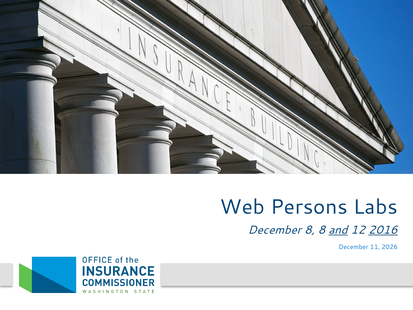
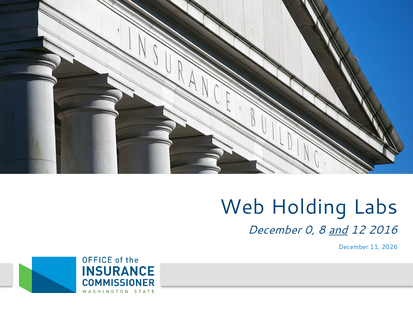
Persons: Persons -> Holding (309, 207)
December 8: 8 -> 0 (310, 230)
2016 underline: present -> none (383, 230)
